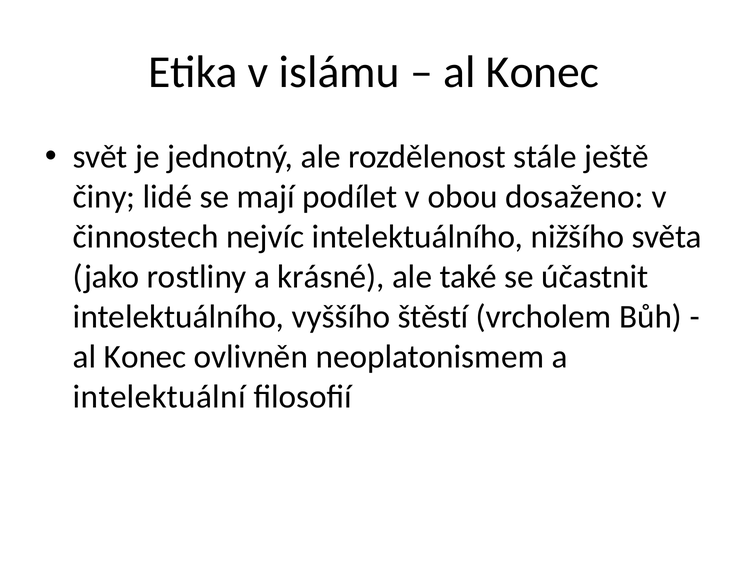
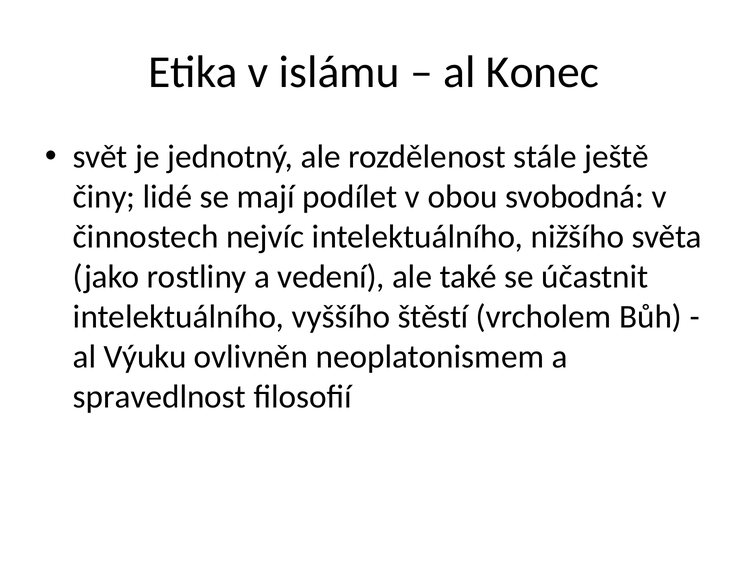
dosaženo: dosaženo -> svobodná (575, 197)
krásné: krásné -> vedení (331, 277)
Konec: Konec -> Výuku (145, 357)
intelektuální: intelektuální -> spravedlnost (159, 397)
